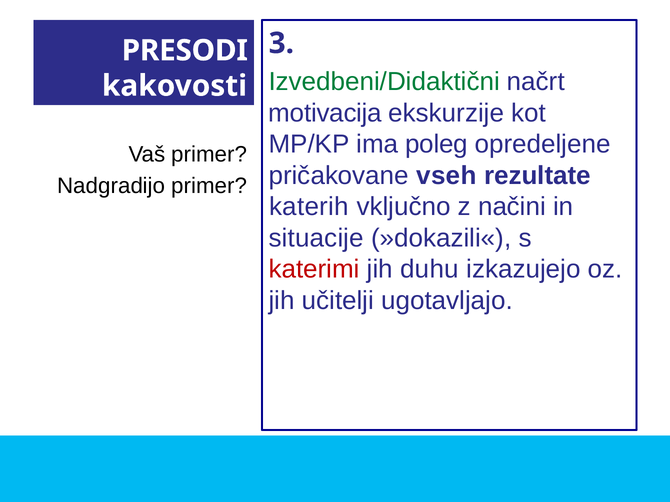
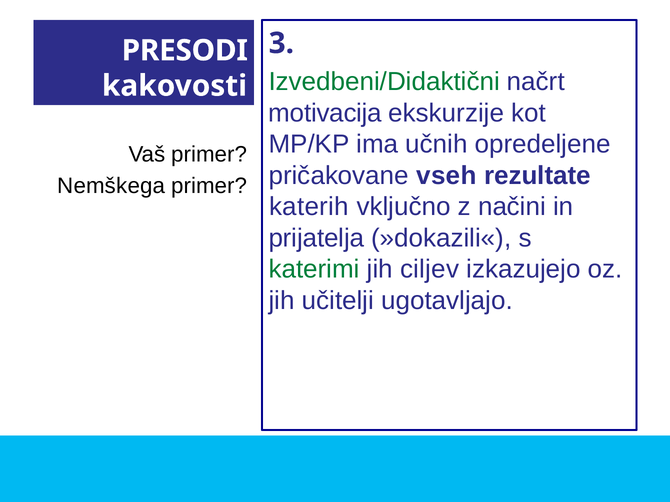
poleg: poleg -> učnih (436, 144)
Nadgradijo: Nadgradijo -> Nemškega (111, 186)
situacije: situacije -> prijatelja (316, 238)
katerimi colour: red -> green (314, 269)
duhu: duhu -> ciljev (430, 269)
